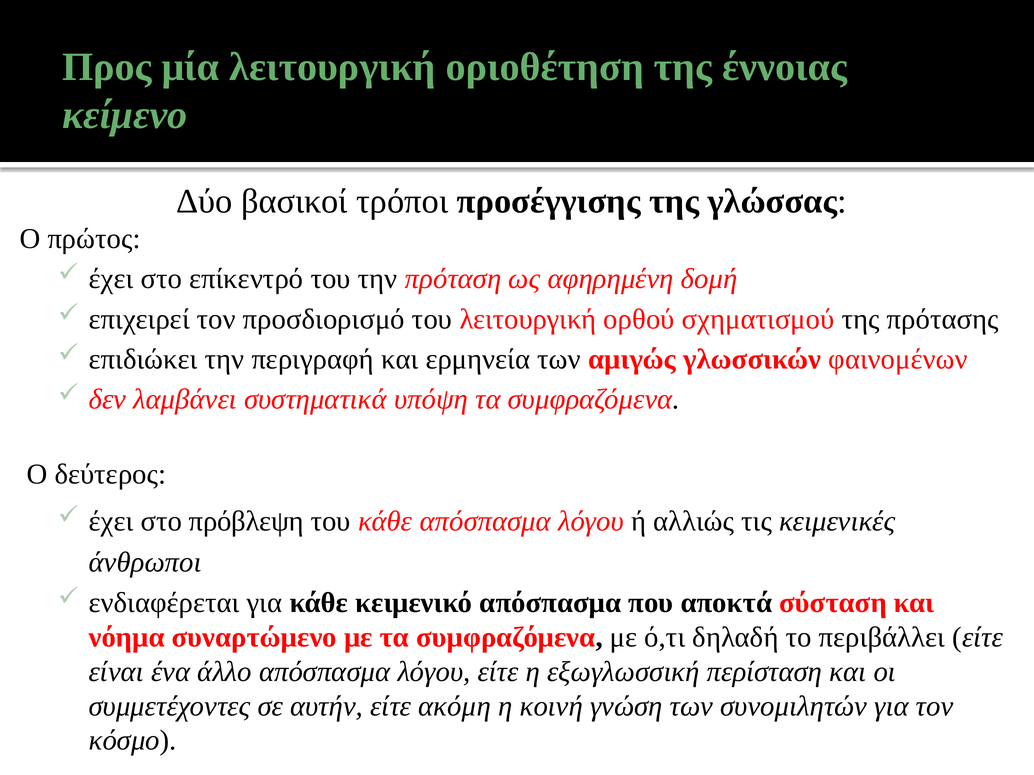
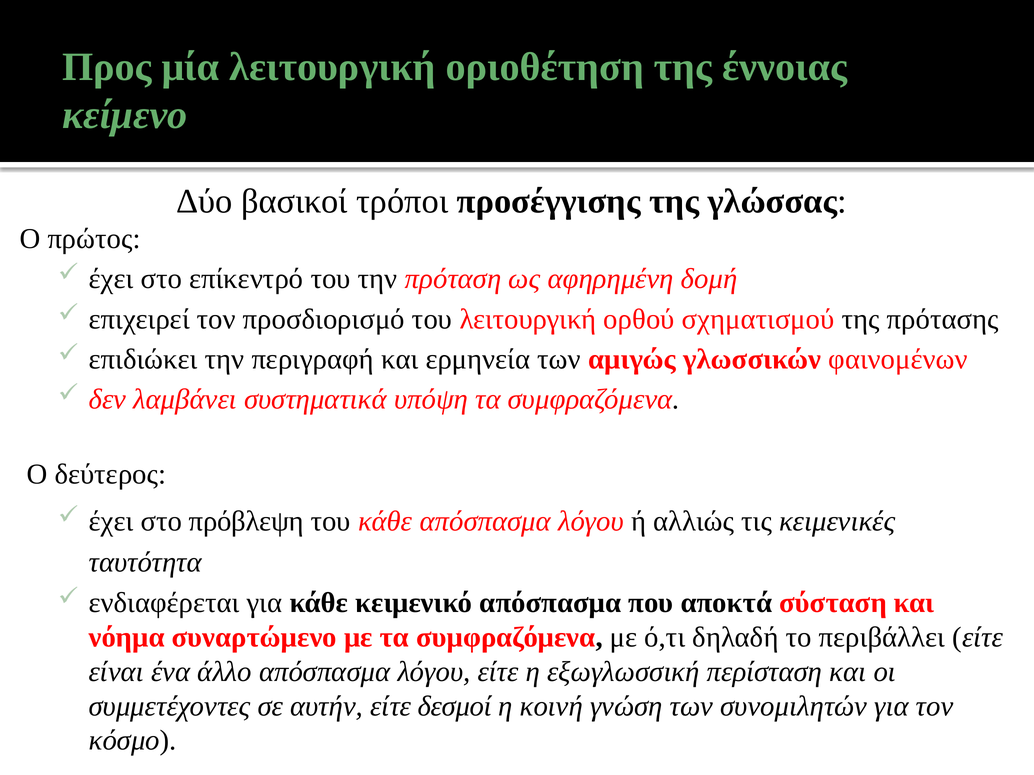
άνθρωποι: άνθρωποι -> ταυτότητα (145, 563)
ακόμη: ακόμη -> δεσμοί (455, 706)
